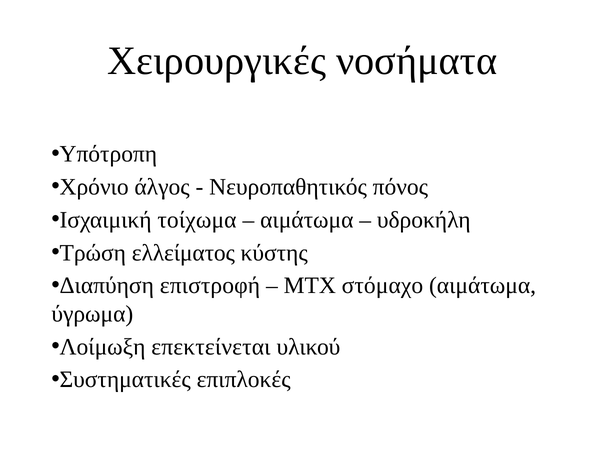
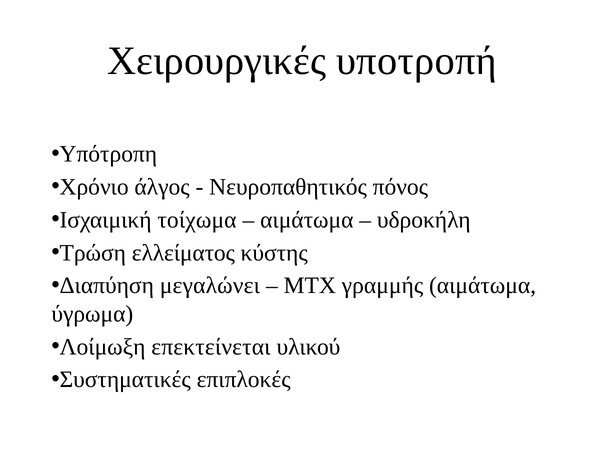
νοσήματα: νοσήματα -> υποτροπή (416, 61)
επιστροφή: επιστροφή -> μεγαλώνει (210, 286)
στόμαχο: στόμαχο -> γραμμής (382, 286)
